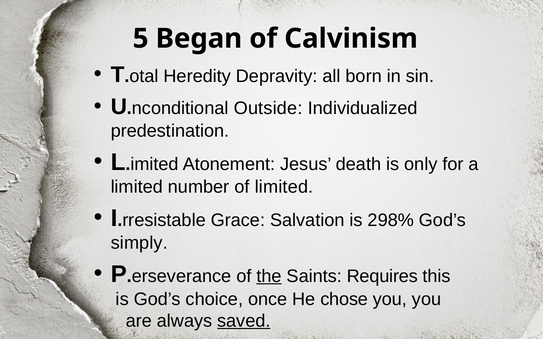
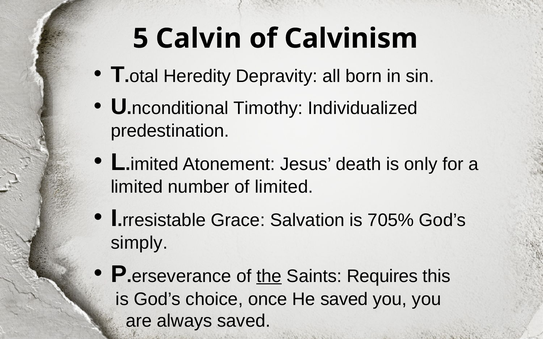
Began: Began -> Calvin (199, 39)
Outside: Outside -> Timothy (268, 108)
298%: 298% -> 705% (391, 220)
He chose: chose -> saved (344, 299)
saved underline: present -> none (244, 321)
